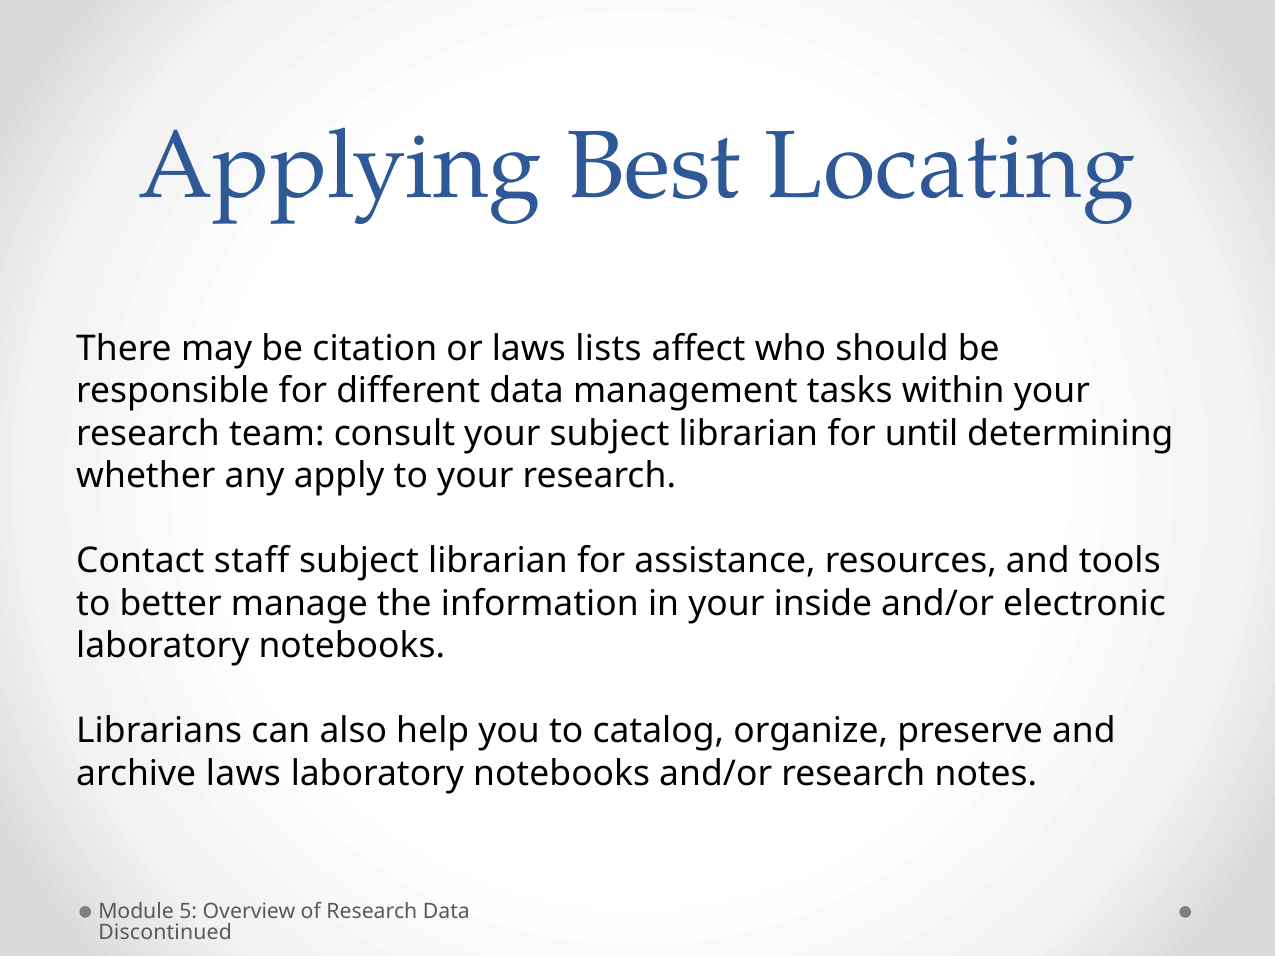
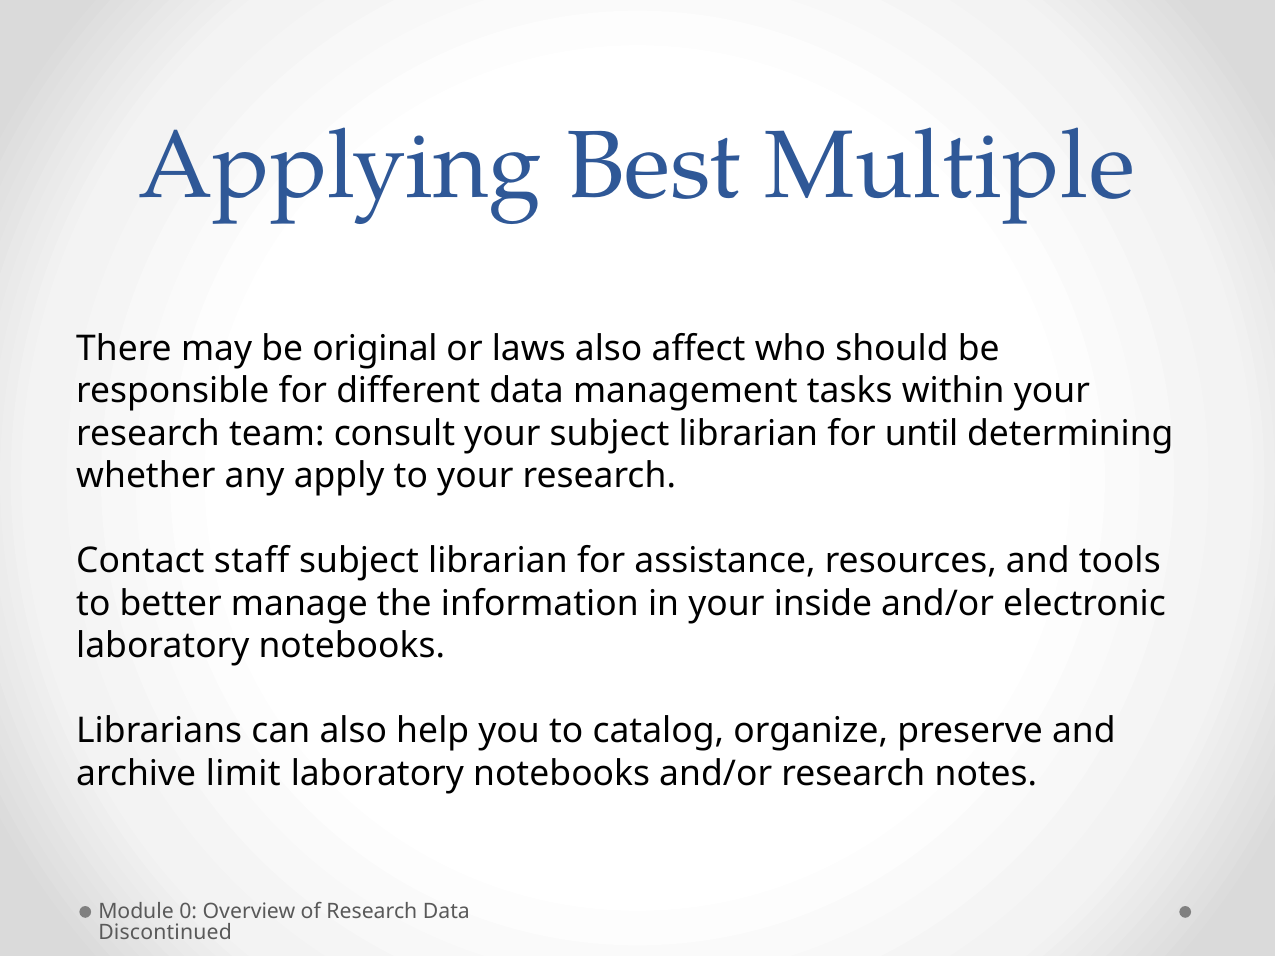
Locating: Locating -> Multiple (950, 166)
citation: citation -> original (375, 349)
laws lists: lists -> also (609, 349)
archive laws: laws -> limit (243, 774)
5: 5 -> 0 (188, 911)
